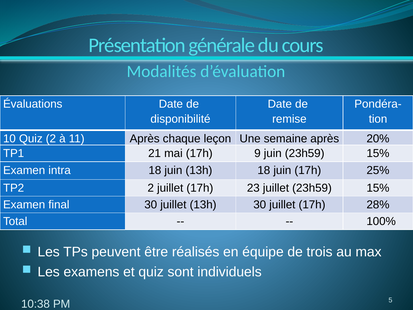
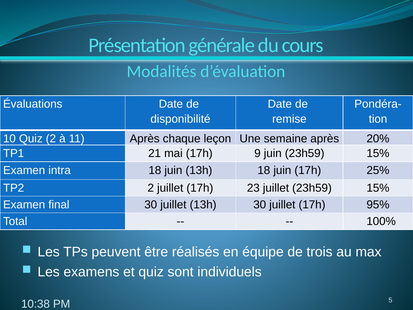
28%: 28% -> 95% (378, 205)
